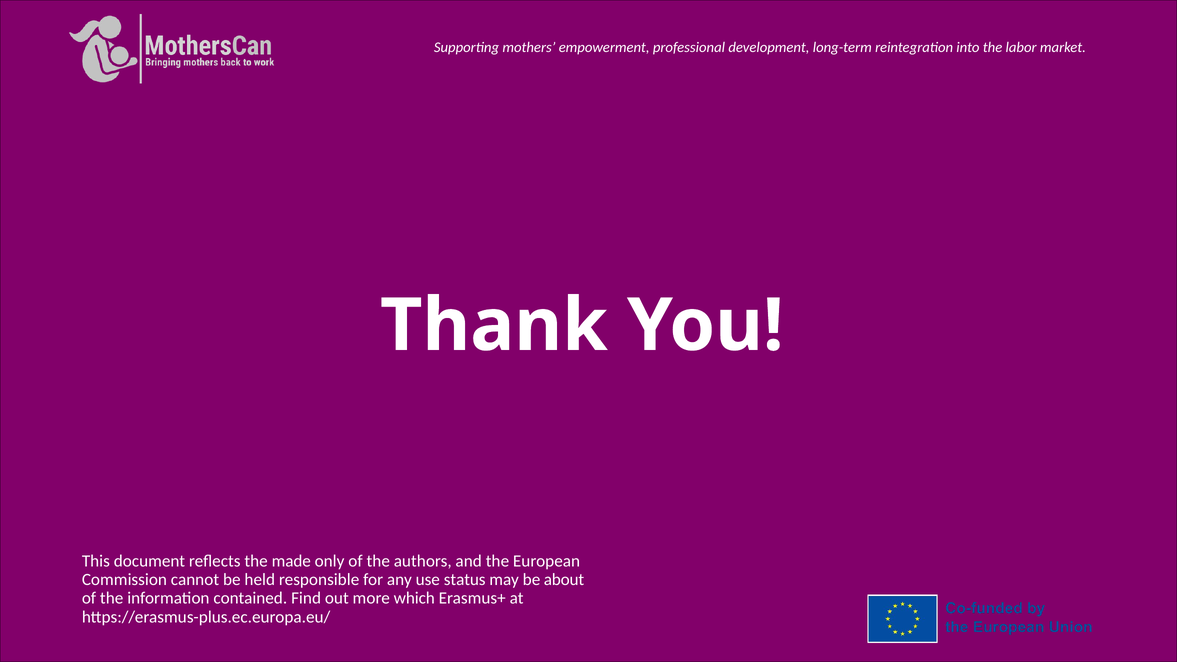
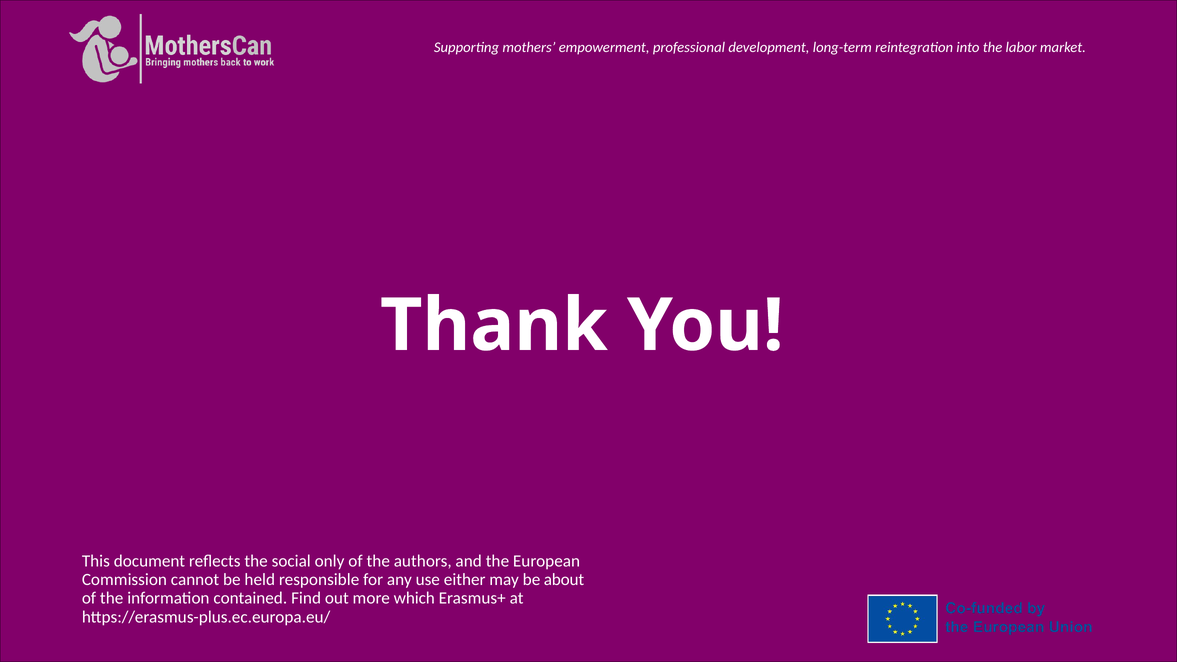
made: made -> social (291, 561)
status: status -> either (465, 580)
